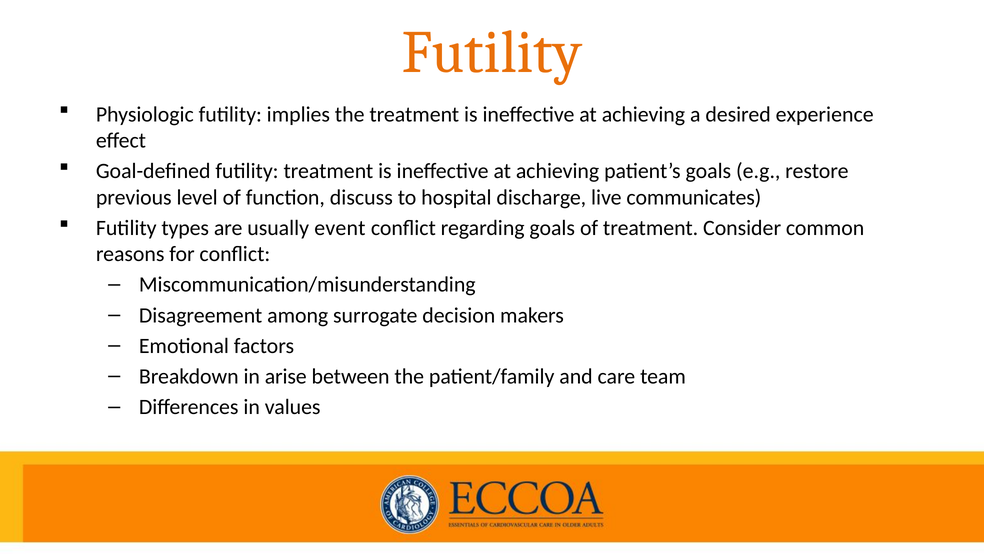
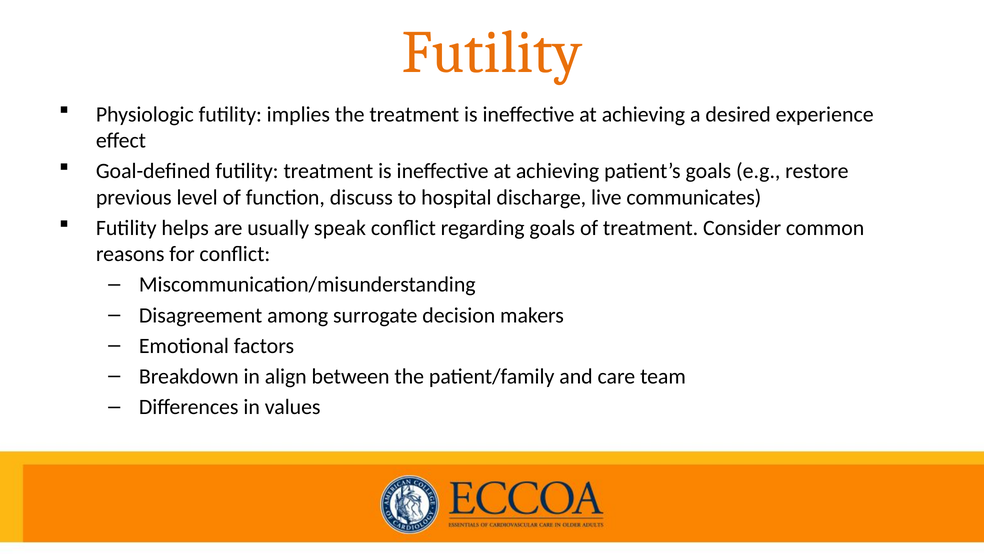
types: types -> helps (185, 228)
event: event -> speak (340, 228)
arise: arise -> align (286, 376)
